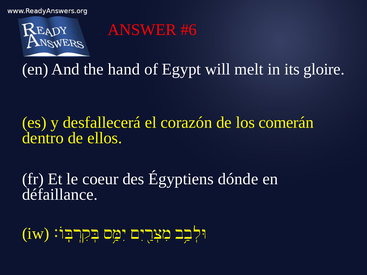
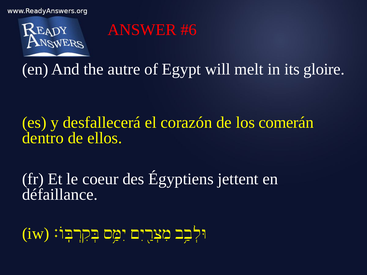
hand: hand -> autre (124, 69)
dónde: dónde -> jettent (238, 179)
